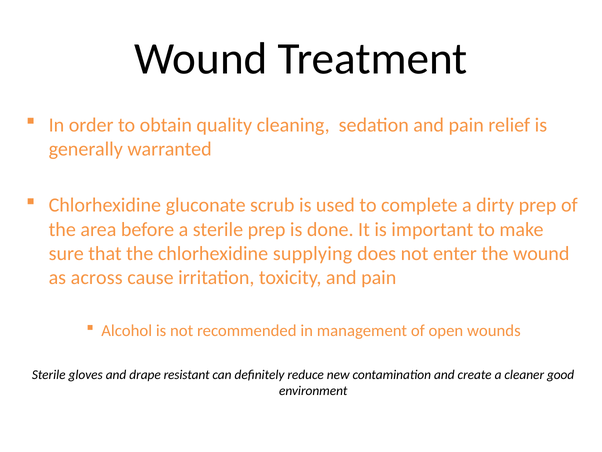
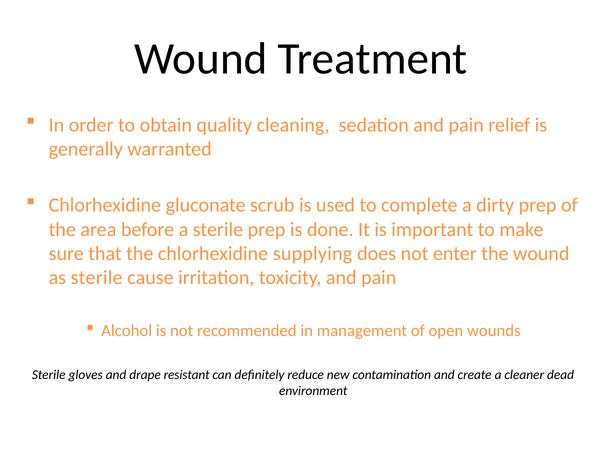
as across: across -> sterile (97, 277)
good: good -> dead (561, 375)
